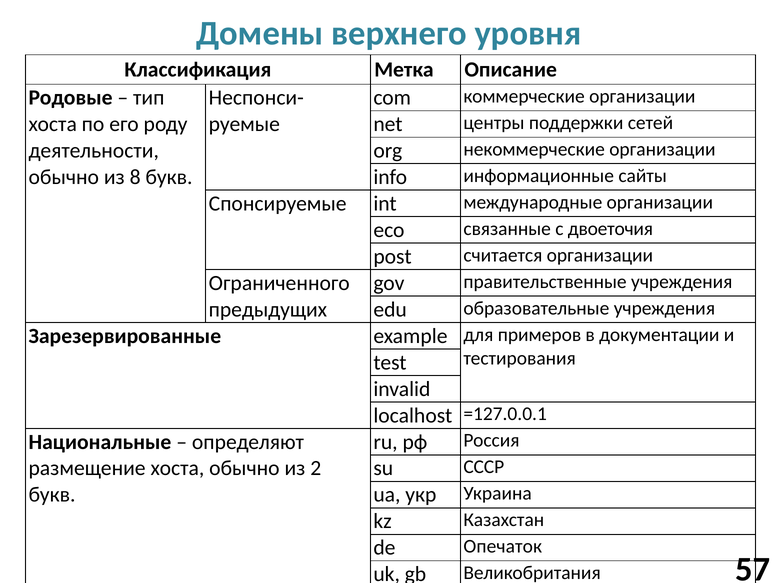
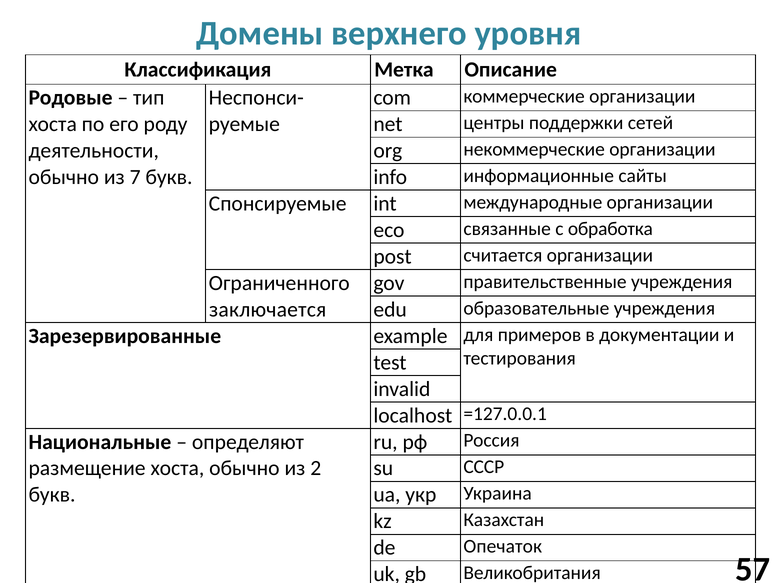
8: 8 -> 7 (135, 177)
двоеточия: двоеточия -> обработка (610, 229)
предыдущих: предыдущих -> заключается (268, 310)
